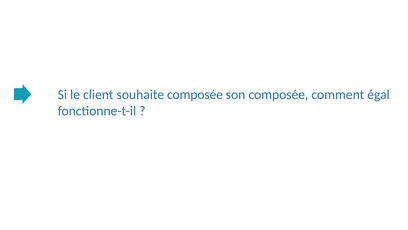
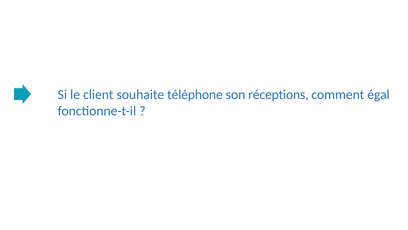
souhaite composée: composée -> téléphone (195, 95)
son composée: composée -> réceptions (278, 95)
